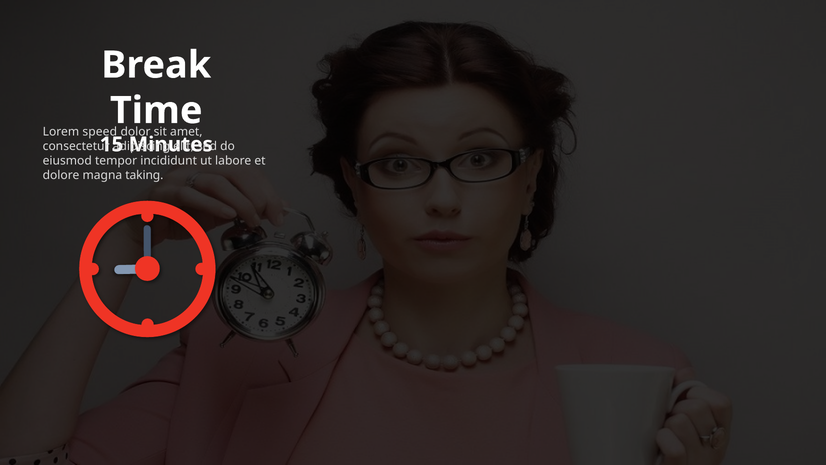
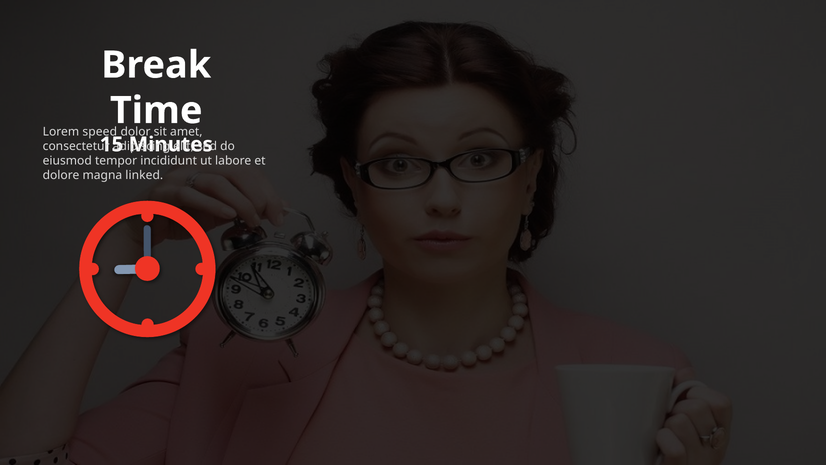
taking: taking -> linked (144, 175)
